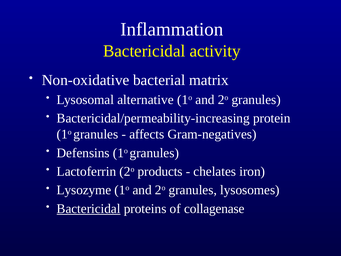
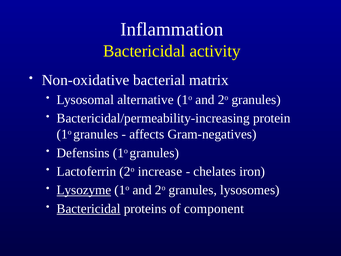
products: products -> increase (160, 171)
Lysozyme underline: none -> present (84, 190)
collagenase: collagenase -> component (214, 208)
